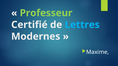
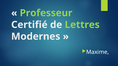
Lettres colour: light blue -> light green (82, 25)
